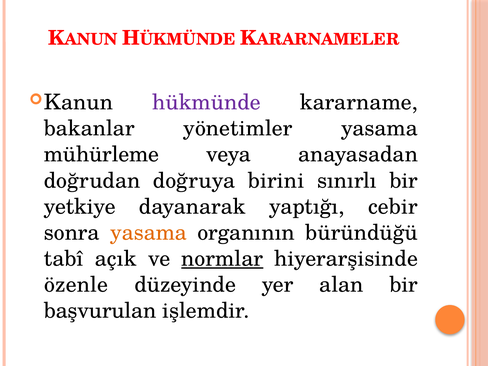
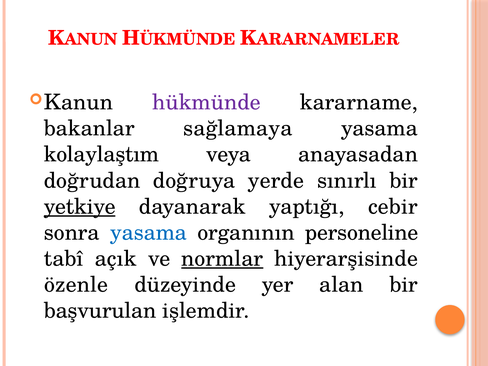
yönetimler: yönetimler -> sağlamaya (238, 128)
mühürleme: mühürleme -> kolaylaştım (101, 154)
birini: birini -> yerde (276, 181)
yetkiye underline: none -> present (80, 207)
yasama colour: orange -> blue (149, 233)
büründüğü: büründüğü -> personeline (362, 233)
